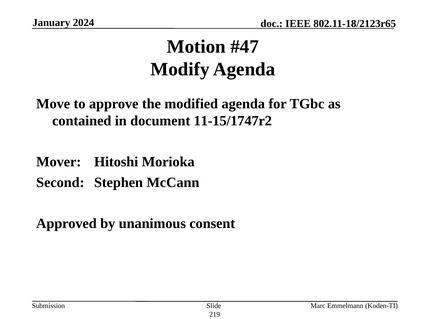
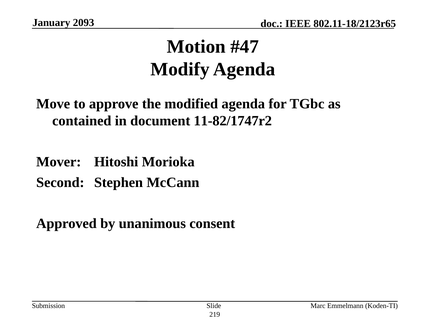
2024: 2024 -> 2093 (84, 23)
11-15/1747r2: 11-15/1747r2 -> 11-82/1747r2 (233, 121)
